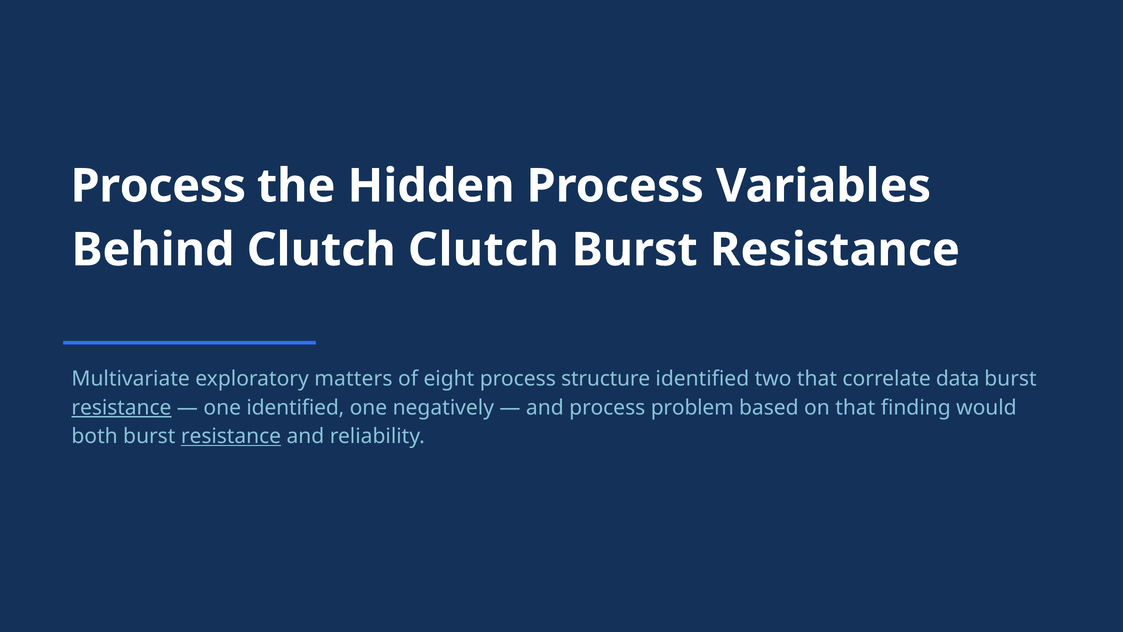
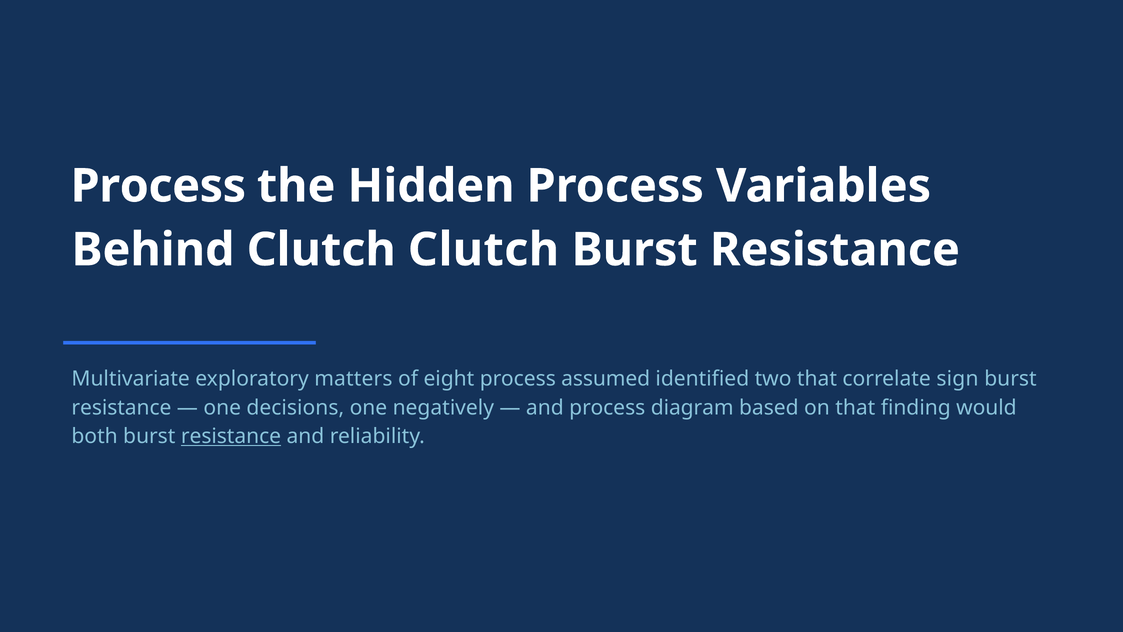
structure: structure -> assumed (606, 379)
data: data -> sign (957, 379)
resistance underline: present -> none (121, 407)
one identified: identified -> decisions (295, 407)
problem: problem -> diagram (692, 407)
